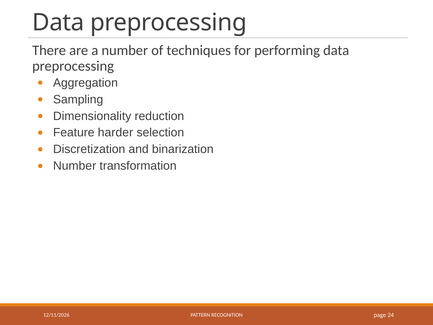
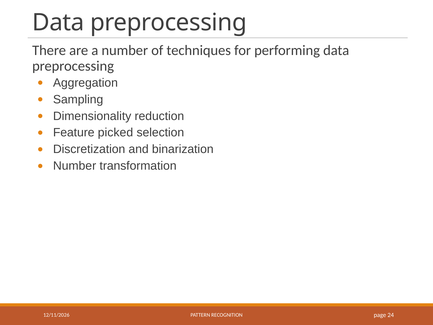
harder: harder -> picked (115, 133)
